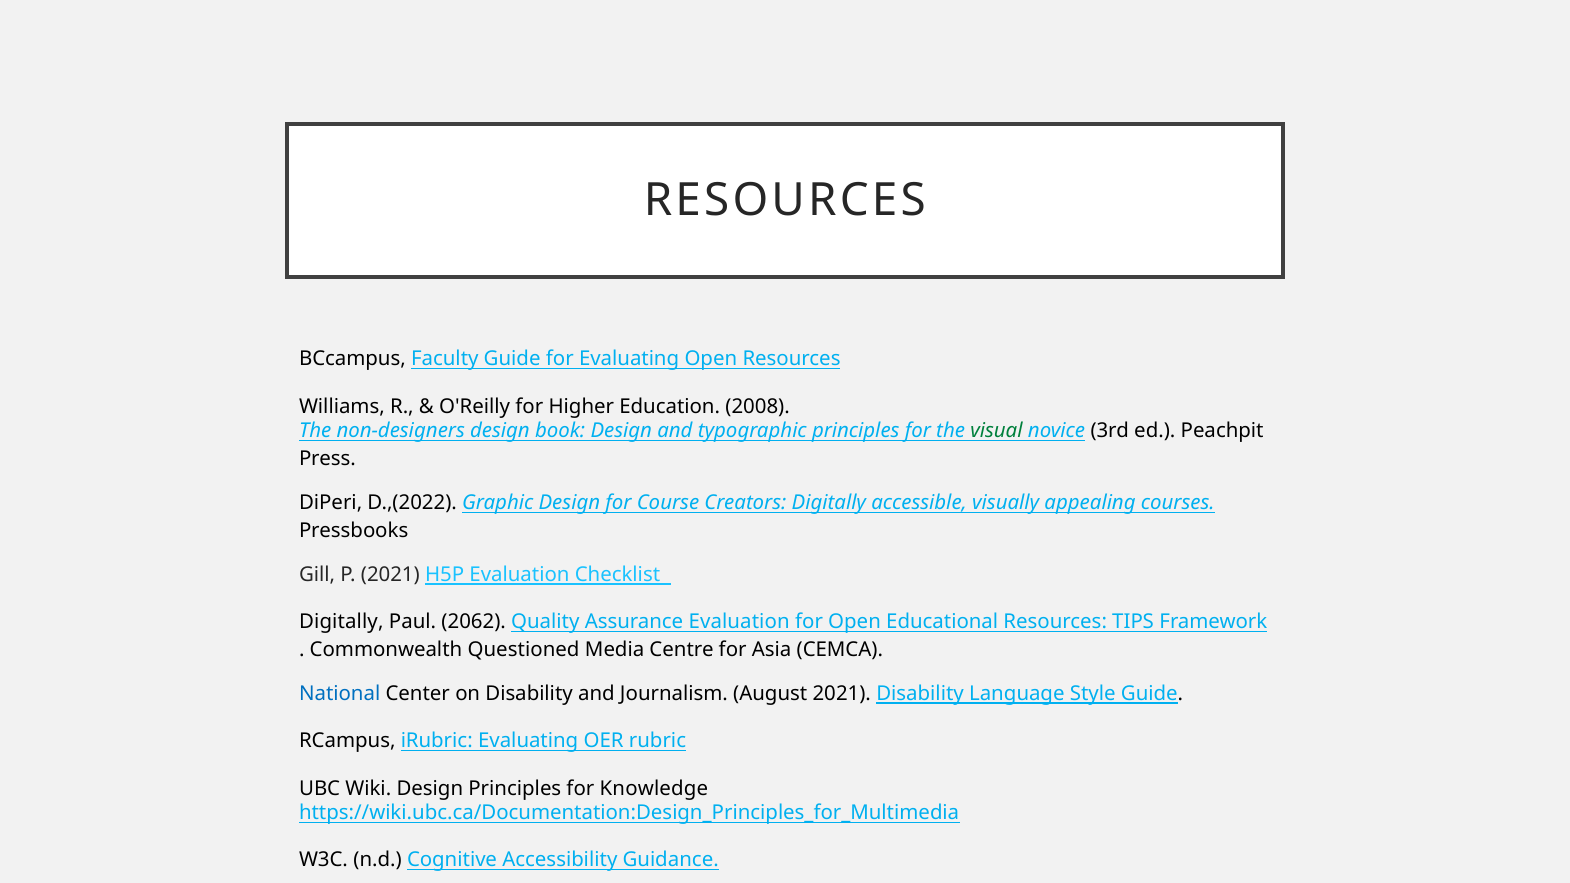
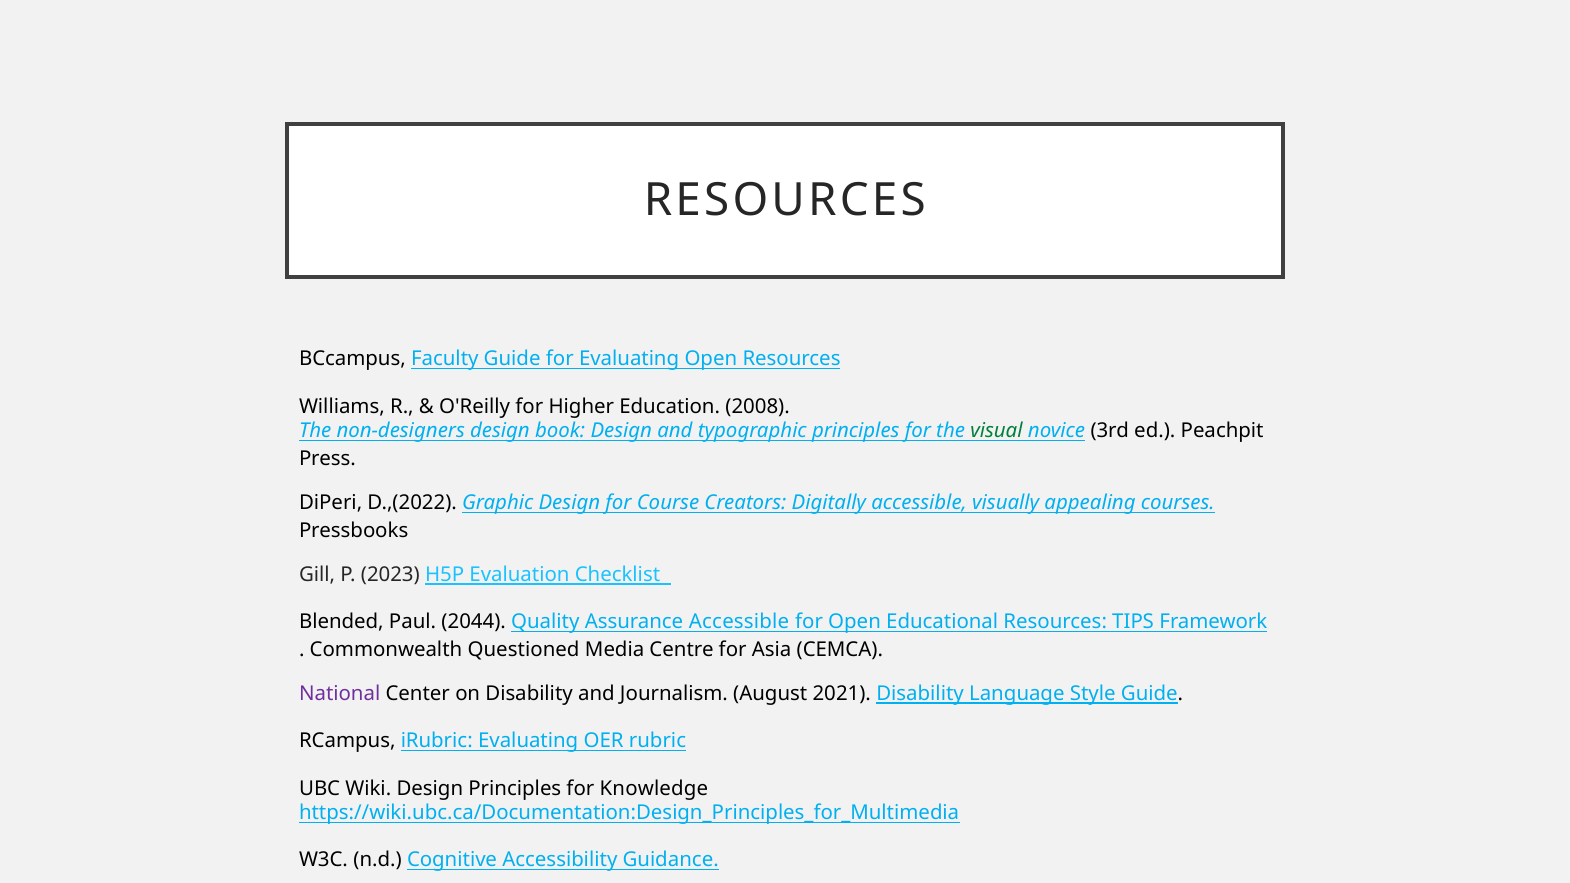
P 2021: 2021 -> 2023 (390, 575)
Digitally: Digitally -> Blended (341, 622)
2062: 2062 -> 2044 (474, 622)
Assurance Evaluation: Evaluation -> Accessible (739, 622)
National colour: blue -> purple (340, 694)
